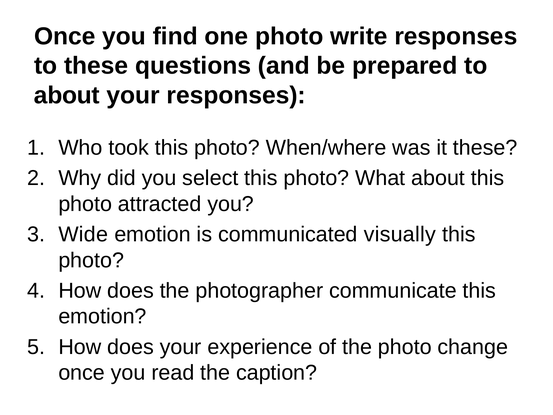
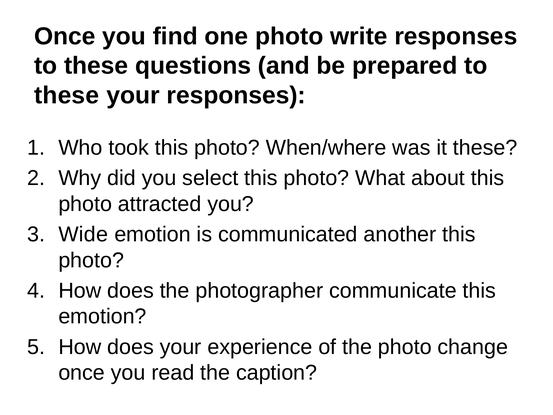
about: about -> these (67, 95)
visually: visually -> another (400, 234)
